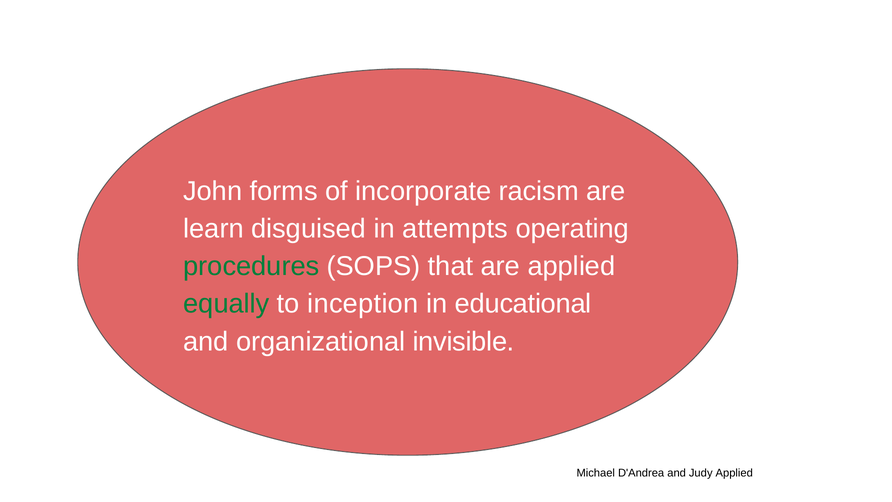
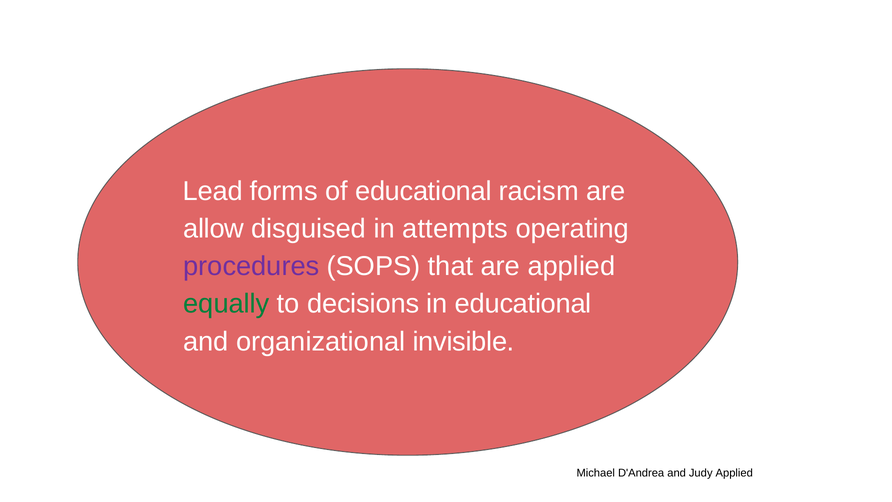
John: John -> Lead (213, 191)
of incorporate: incorporate -> educational (423, 191)
learn: learn -> allow (214, 229)
procedures colour: green -> purple (251, 266)
inception: inception -> decisions (363, 304)
